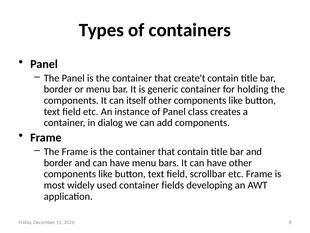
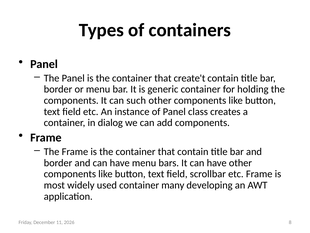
itself: itself -> such (136, 100)
fields: fields -> many (173, 185)
